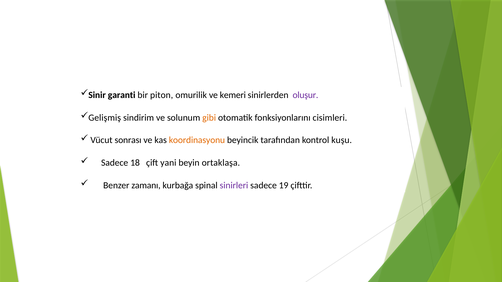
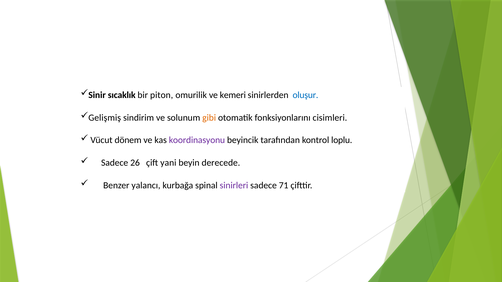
garanti: garanti -> sıcaklık (122, 95)
oluşur colour: purple -> blue (305, 95)
sonrası: sonrası -> dönem (128, 140)
koordinasyonu colour: orange -> purple (197, 140)
kuşu: kuşu -> loplu (342, 140)
18: 18 -> 26 (135, 163)
ortaklaşa: ortaklaşa -> derecede (221, 163)
zamanı: zamanı -> yalancı (146, 186)
19: 19 -> 71 (284, 186)
